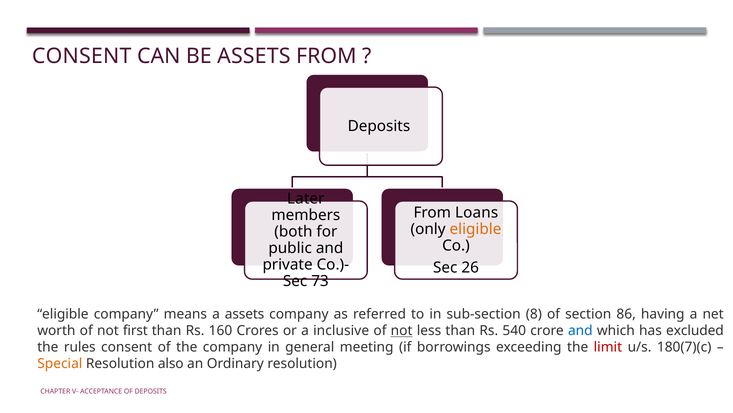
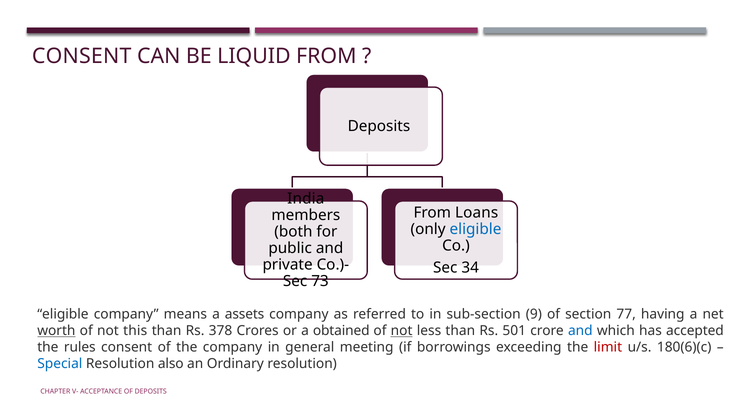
BE ASSETS: ASSETS -> LIQUID (254, 56)
Later: Later -> India (306, 198)
eligible colour: orange -> blue (475, 229)
26: 26 -> 34 (470, 267)
8: 8 -> 9 (534, 314)
86: 86 -> 77 (626, 314)
worth underline: none -> present (56, 330)
first: first -> this (135, 330)
160: 160 -> 378 (221, 330)
inclusive: inclusive -> obtained (341, 330)
540: 540 -> 501 (514, 330)
excluded: excluded -> accepted (695, 330)
180(7)(c: 180(7)(c -> 180(6)(c (684, 347)
Special colour: orange -> blue (60, 363)
